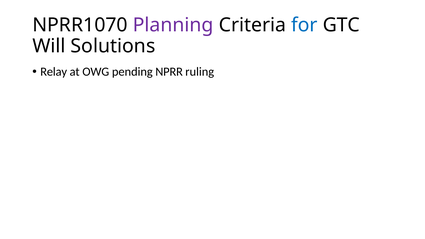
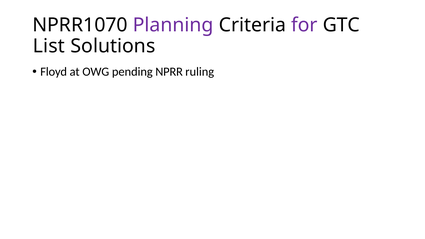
for colour: blue -> purple (304, 25)
Will: Will -> List (49, 46)
Relay: Relay -> Floyd (54, 72)
